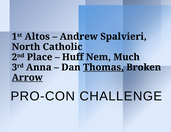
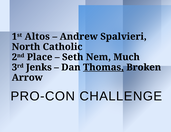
Huff: Huff -> Seth (73, 57)
Anna: Anna -> Jenks (39, 67)
Arrow underline: present -> none (27, 78)
